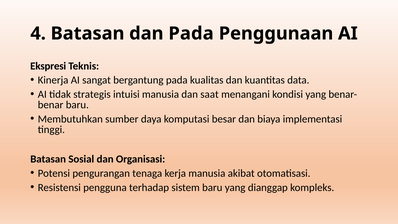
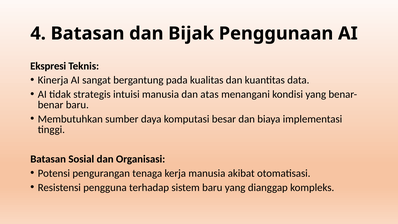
dan Pada: Pada -> Bijak (191, 33)
saat: saat -> atas (210, 94)
